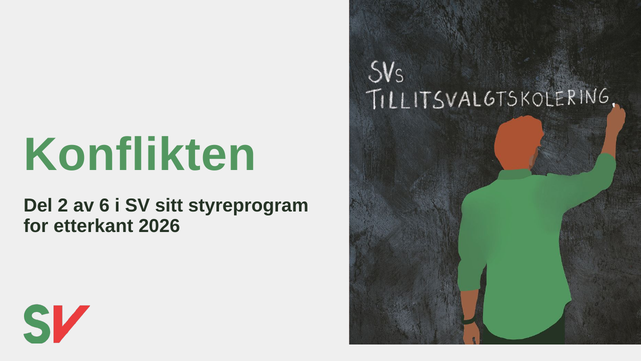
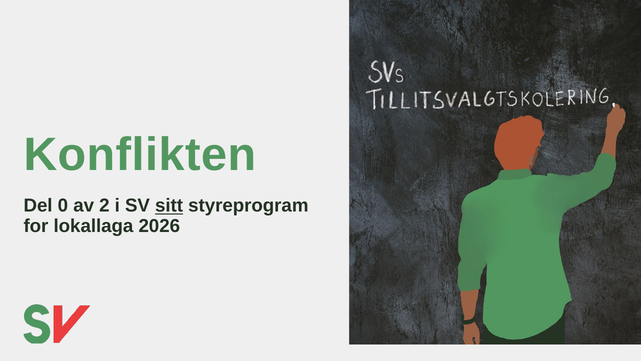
2: 2 -> 0 (63, 206)
6: 6 -> 2 (104, 206)
sitt underline: none -> present (169, 206)
etterkant: etterkant -> lokallaga (93, 226)
